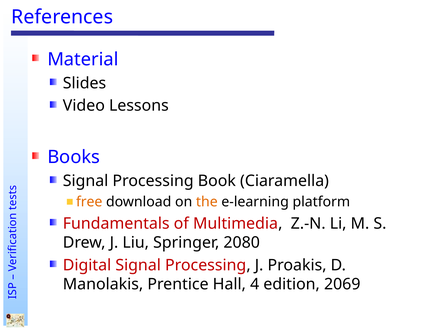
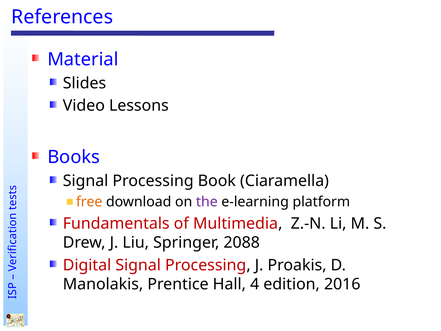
the colour: orange -> purple (207, 202)
2080: 2080 -> 2088 (242, 243)
2069: 2069 -> 2016 (342, 284)
